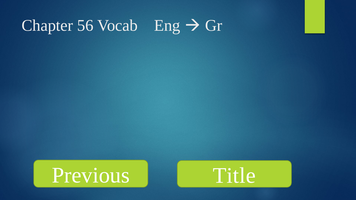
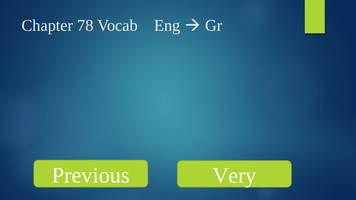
56: 56 -> 78 (85, 25)
Title: Title -> Very (234, 176)
